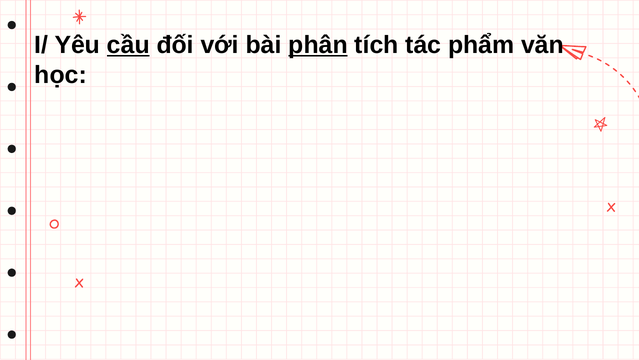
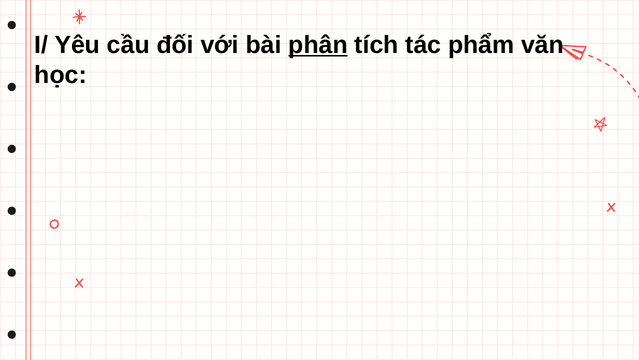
cầu underline: present -> none (128, 45)
